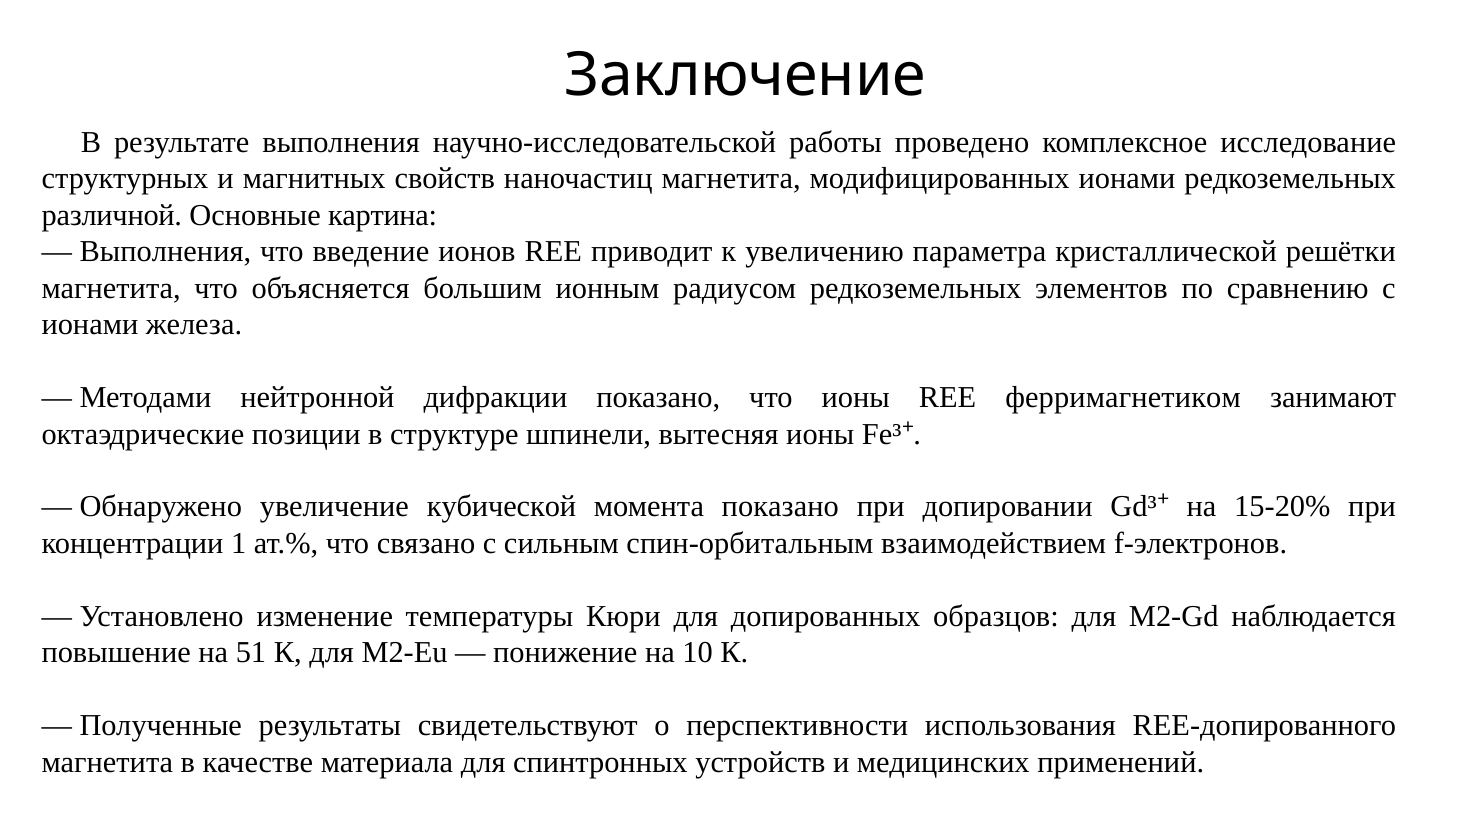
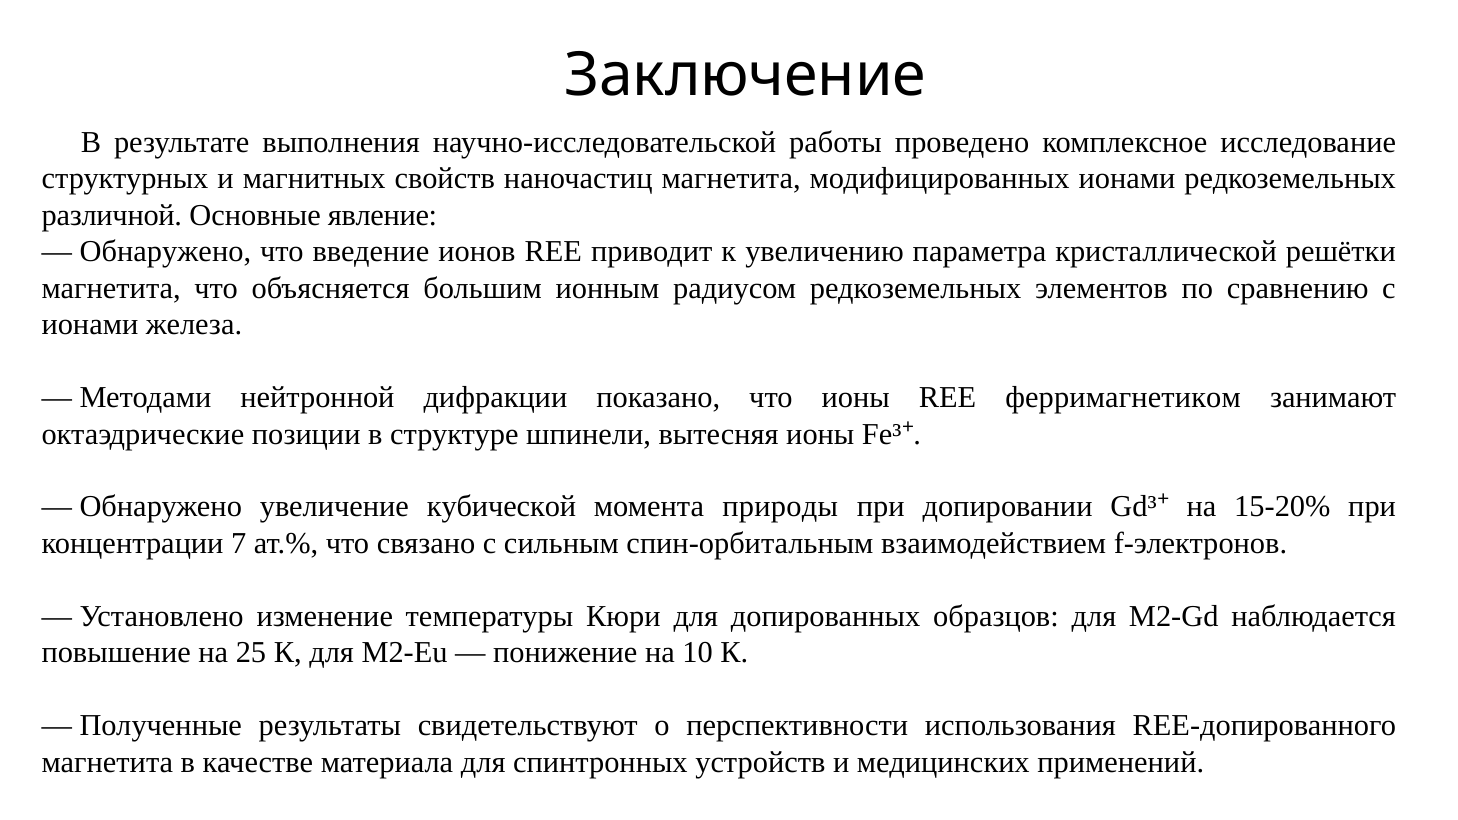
картина: картина -> явление (383, 215)
Выполнения: Выполнения -> Обнаружено (165, 252)
момента показано: показано -> природы (780, 507)
1: 1 -> 7 (239, 543)
51: 51 -> 25 (251, 653)
